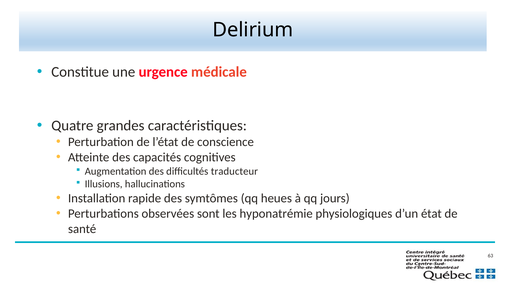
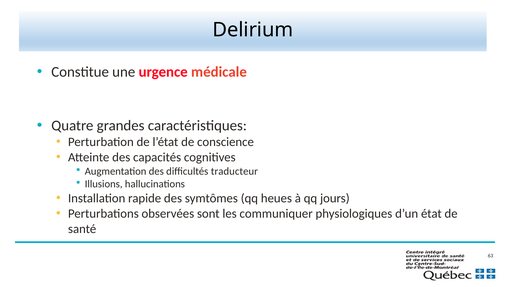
hyponatrémie: hyponatrémie -> communiquer (276, 213)
